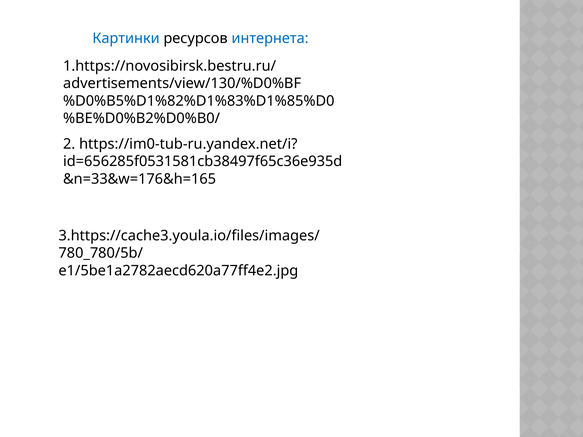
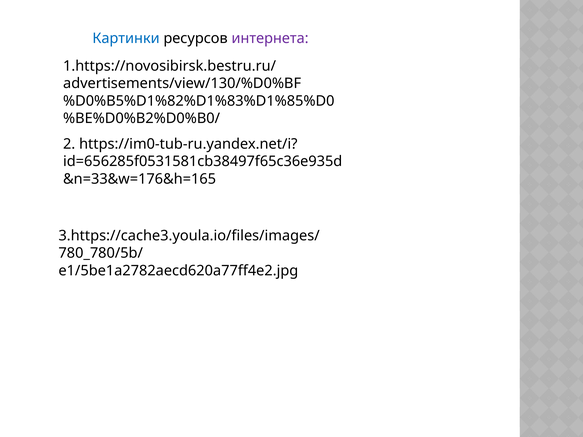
интернета colour: blue -> purple (270, 38)
